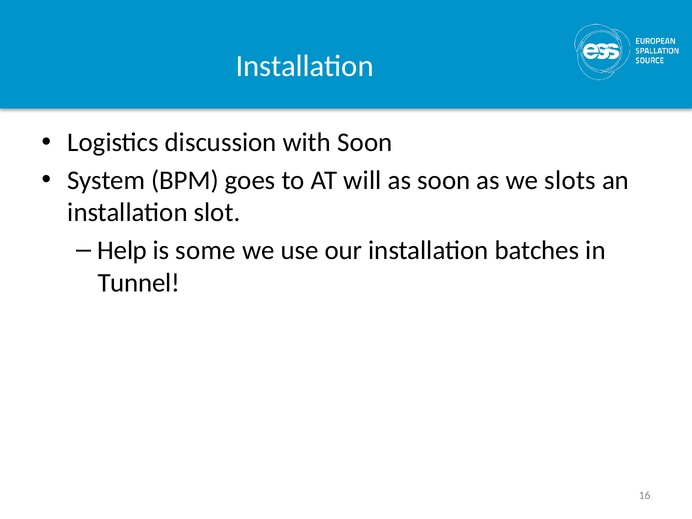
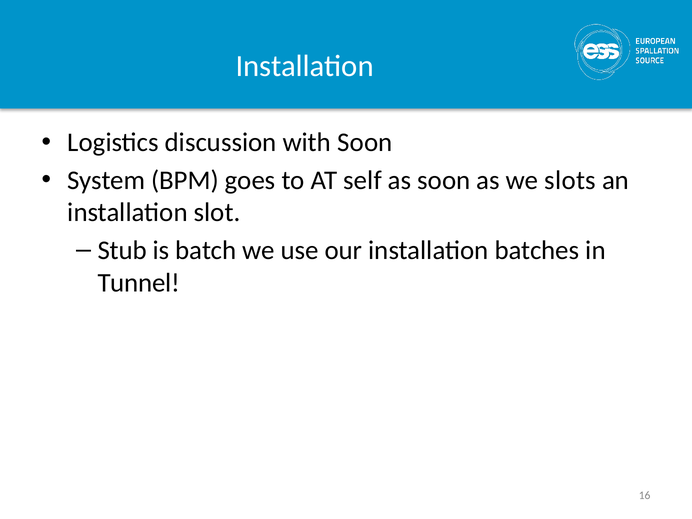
will: will -> self (362, 180)
Help: Help -> Stub (122, 250)
some: some -> batch (206, 250)
